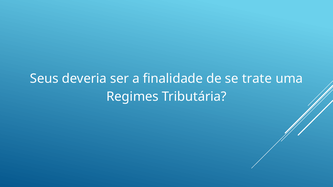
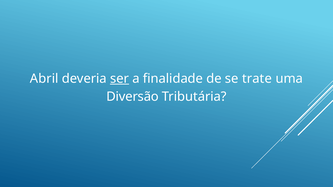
Seus: Seus -> Abril (44, 79)
ser underline: none -> present (120, 79)
Regimes: Regimes -> Diversão (133, 97)
